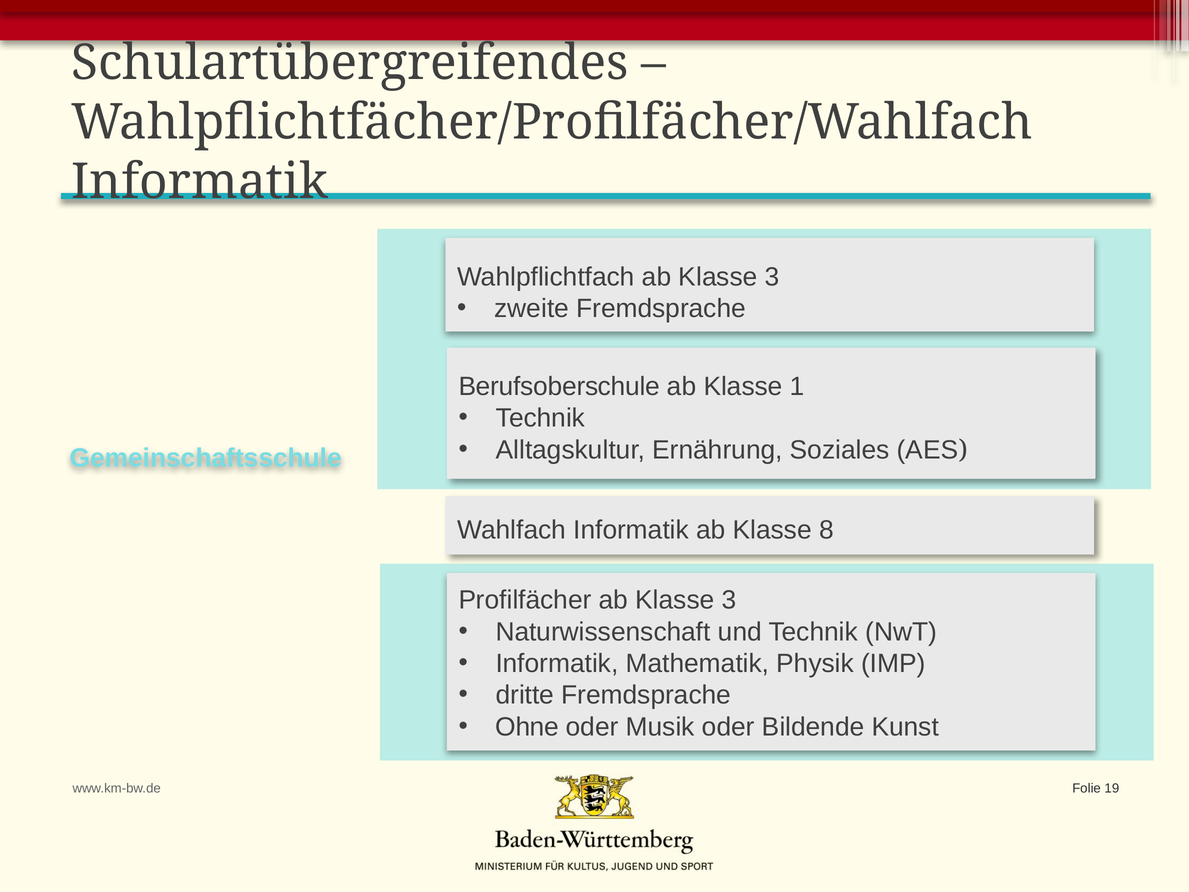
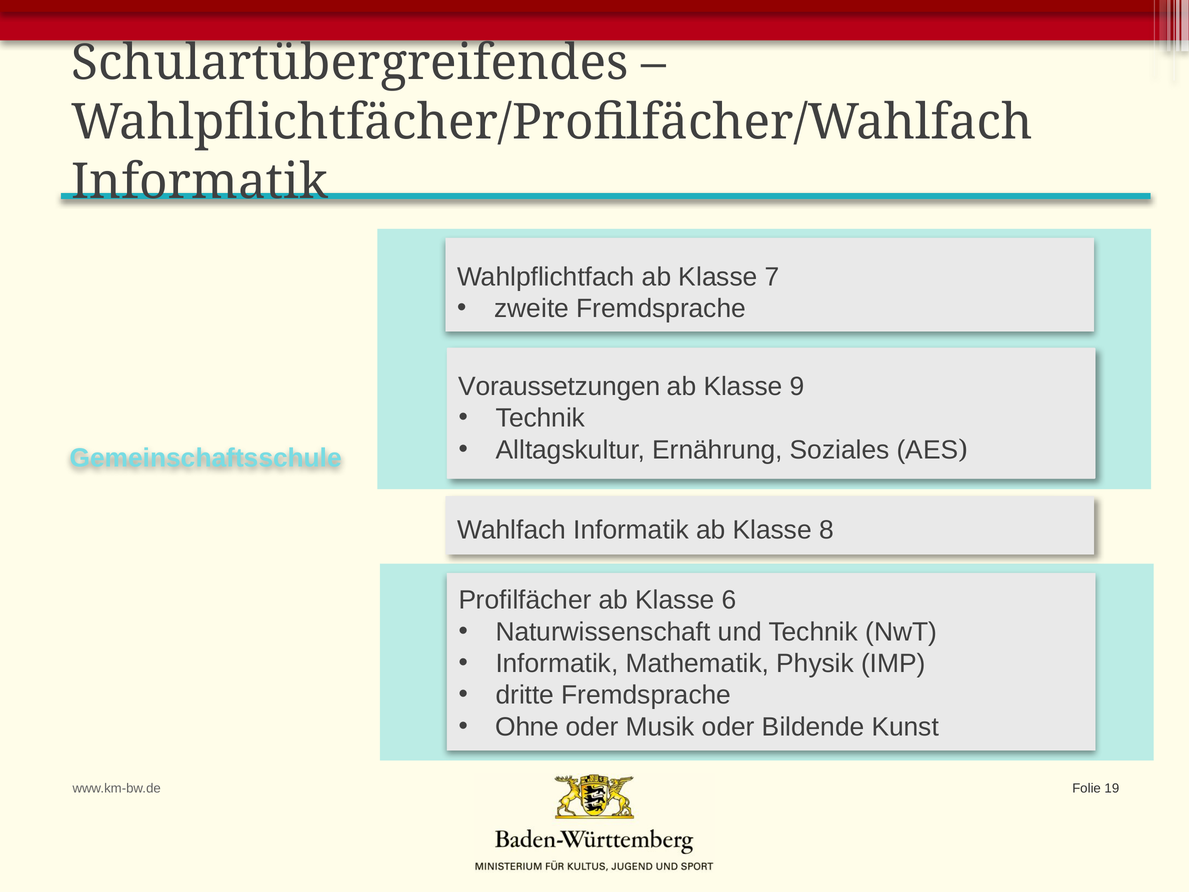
Wahlpflichtfach ab Klasse 3: 3 -> 7 (772, 277)
Berufsoberschule: Berufsoberschule -> Voraussetzungen (559, 386)
1: 1 -> 9 (797, 386)
Profilfächer ab Klasse 3: 3 -> 6 (729, 600)
